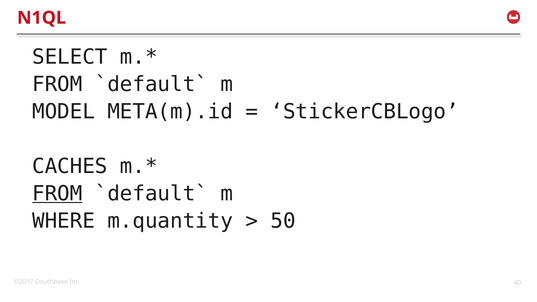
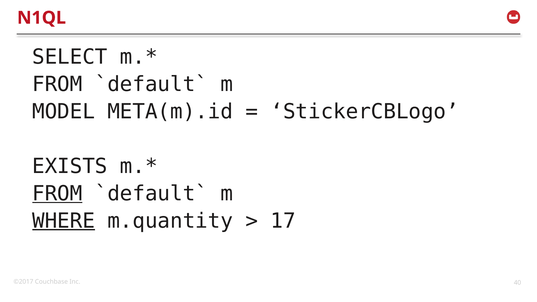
CACHES: CACHES -> EXISTS (70, 166)
WHERE underline: none -> present (64, 221)
50: 50 -> 17 (283, 221)
